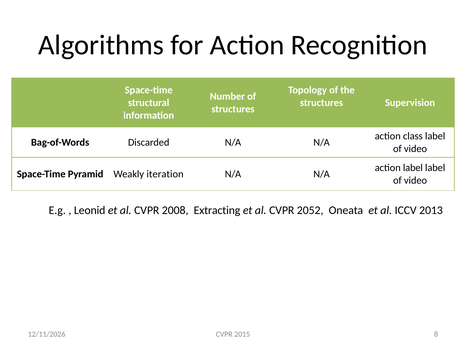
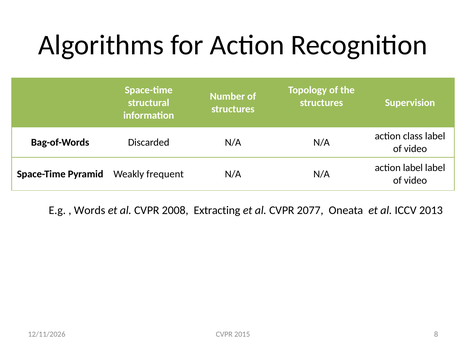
iteration: iteration -> frequent (165, 174)
Leonid: Leonid -> Words (90, 210)
2052: 2052 -> 2077 (310, 210)
